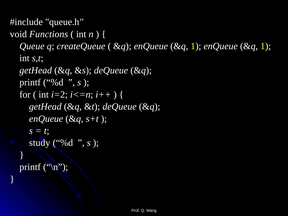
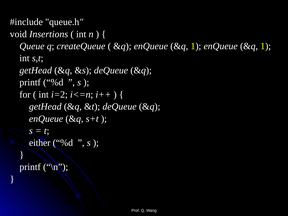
Functions: Functions -> Insertions (49, 34)
study: study -> either (40, 143)
